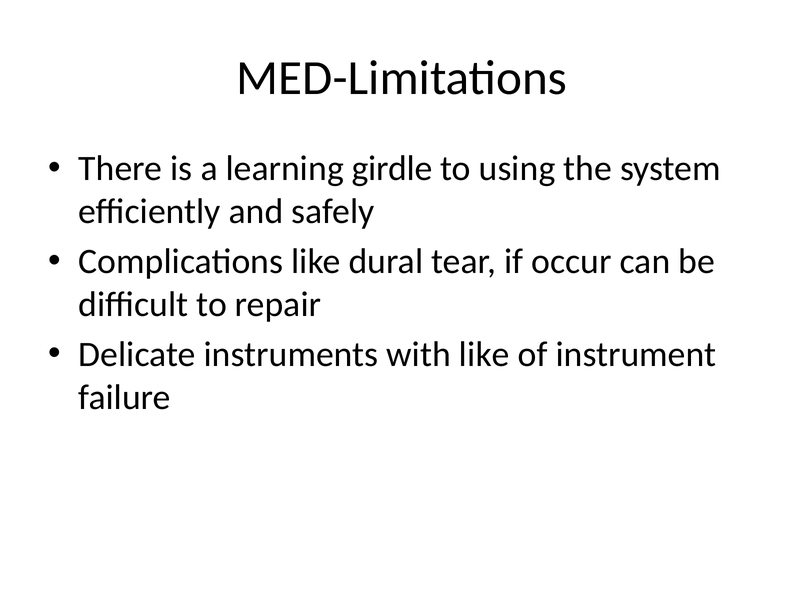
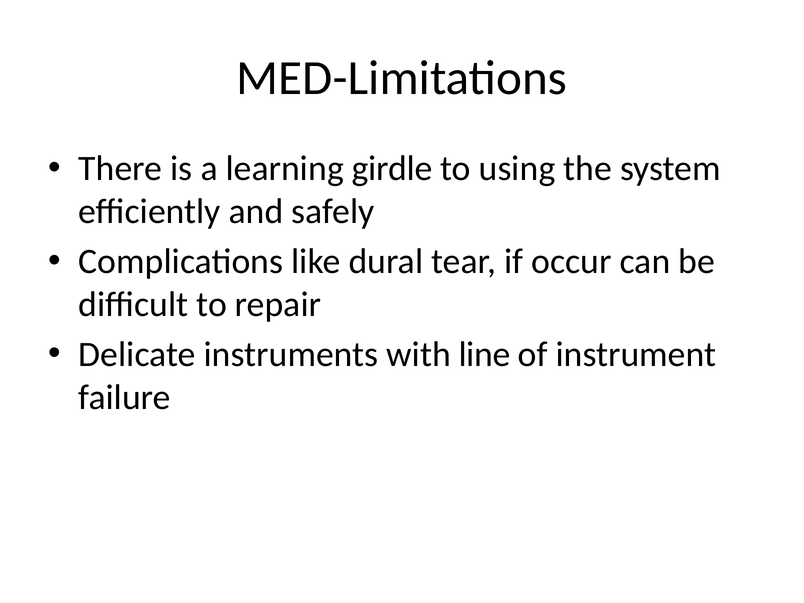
with like: like -> line (484, 355)
